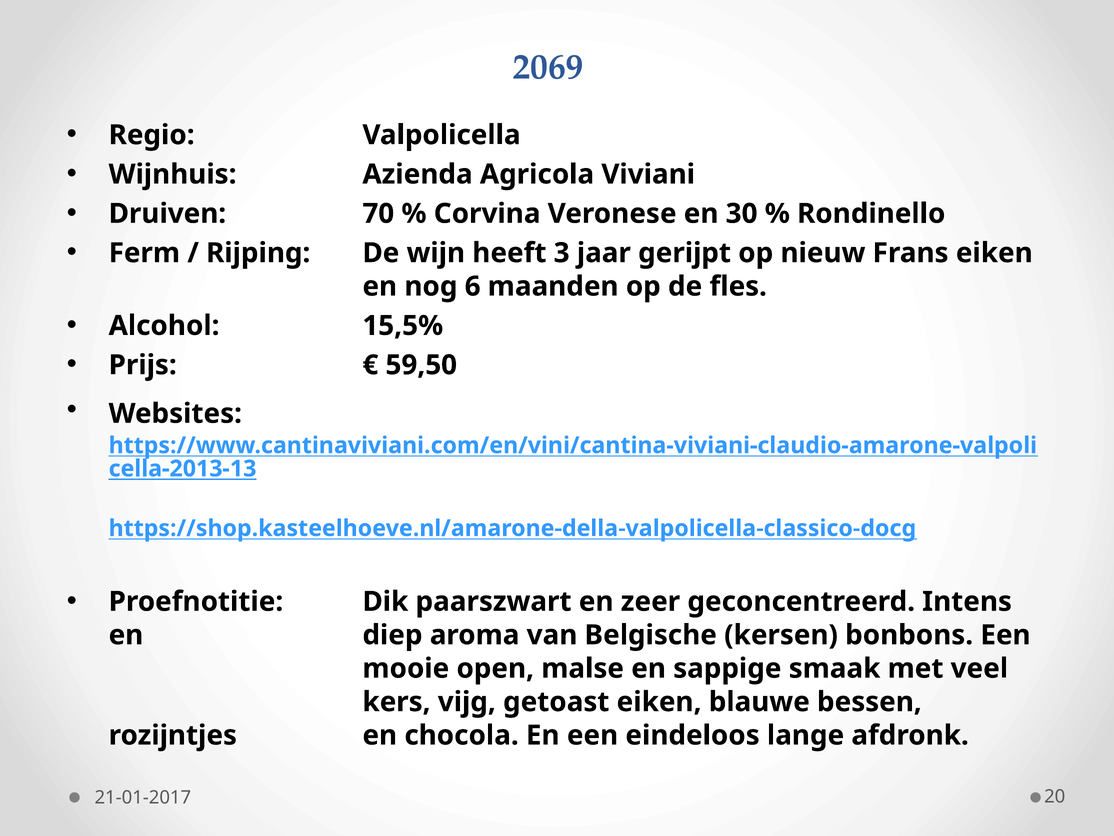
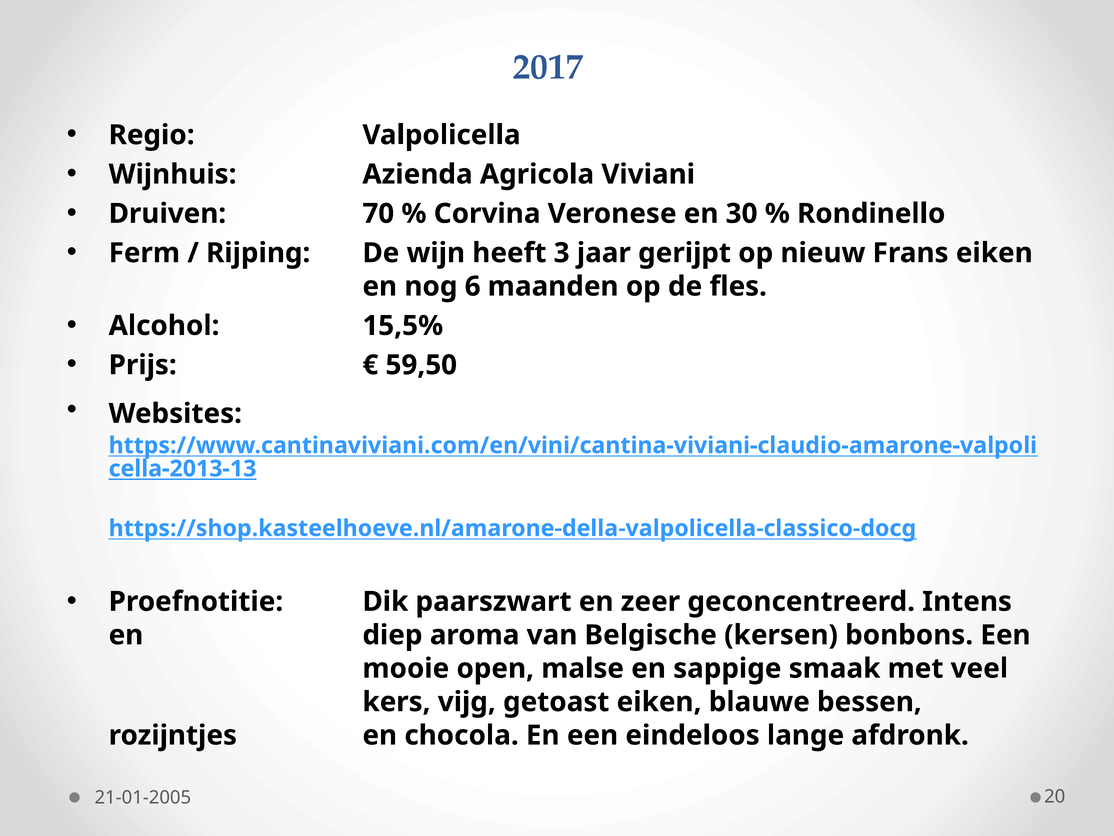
2069: 2069 -> 2017 (548, 67)
21-01-2017: 21-01-2017 -> 21-01-2005 (143, 797)
